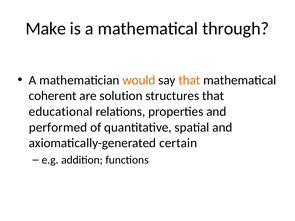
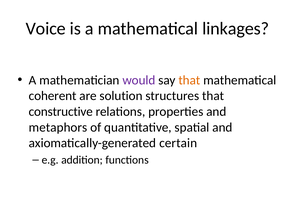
Make: Make -> Voice (46, 29)
through: through -> linkages (236, 29)
would colour: orange -> purple (139, 80)
educational: educational -> constructive (61, 112)
performed: performed -> metaphors (58, 127)
